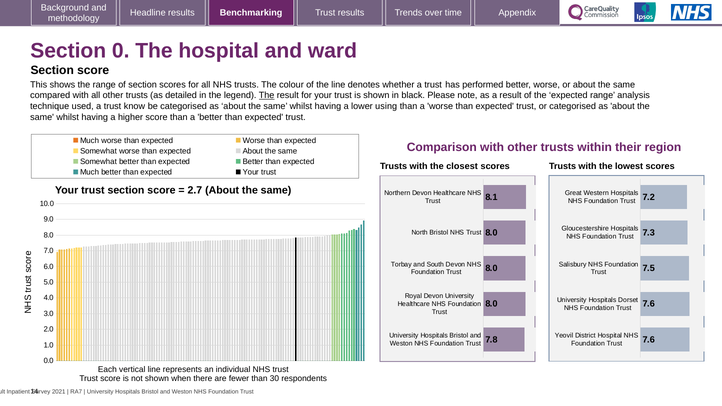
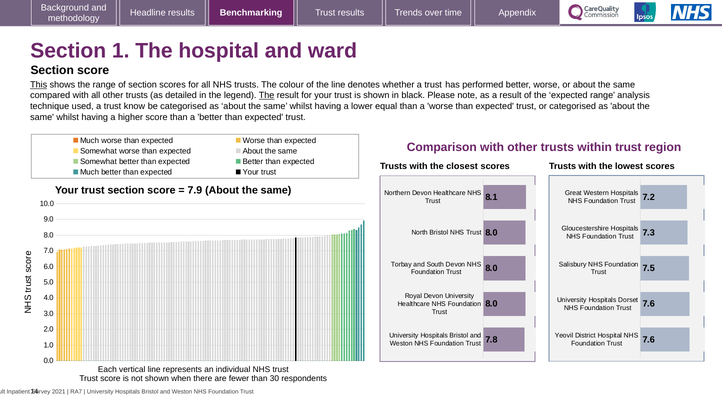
0: 0 -> 1 (121, 51)
This underline: none -> present (39, 85)
using: using -> equal (386, 106)
within their: their -> trust (628, 147)
2.7: 2.7 -> 7.9 (195, 190)
